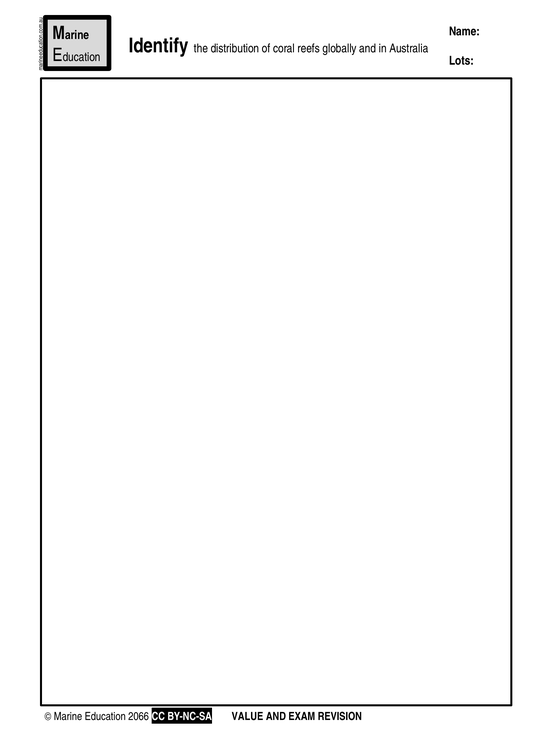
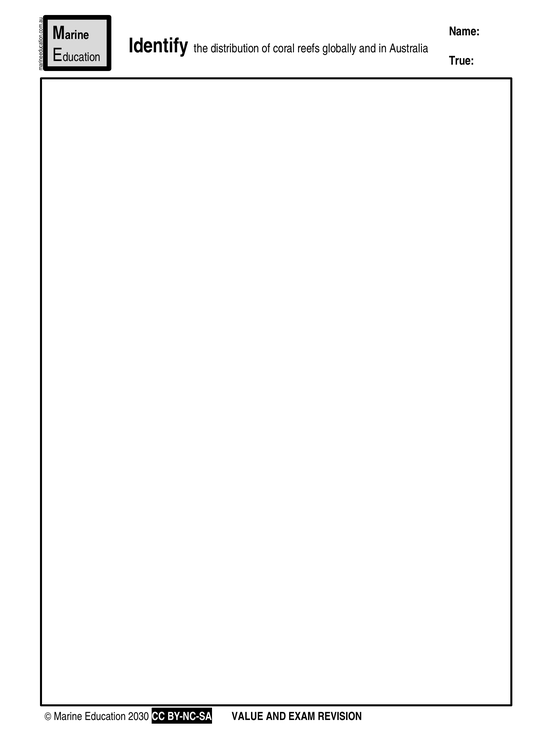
Lots: Lots -> True (462, 61)
2066: 2066 -> 2030 (139, 717)
